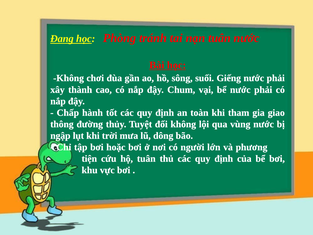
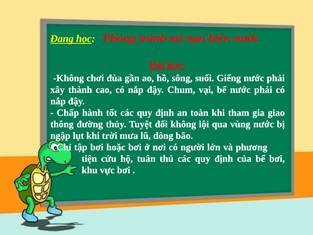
nạn tuân: tuân -> biển (219, 38)
